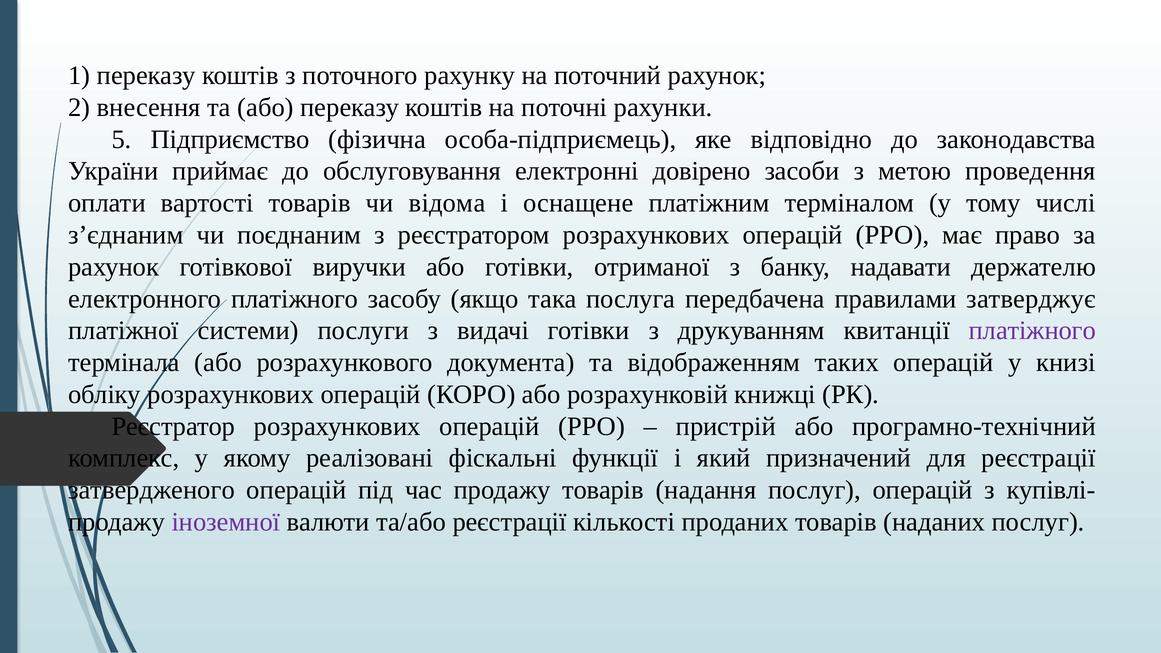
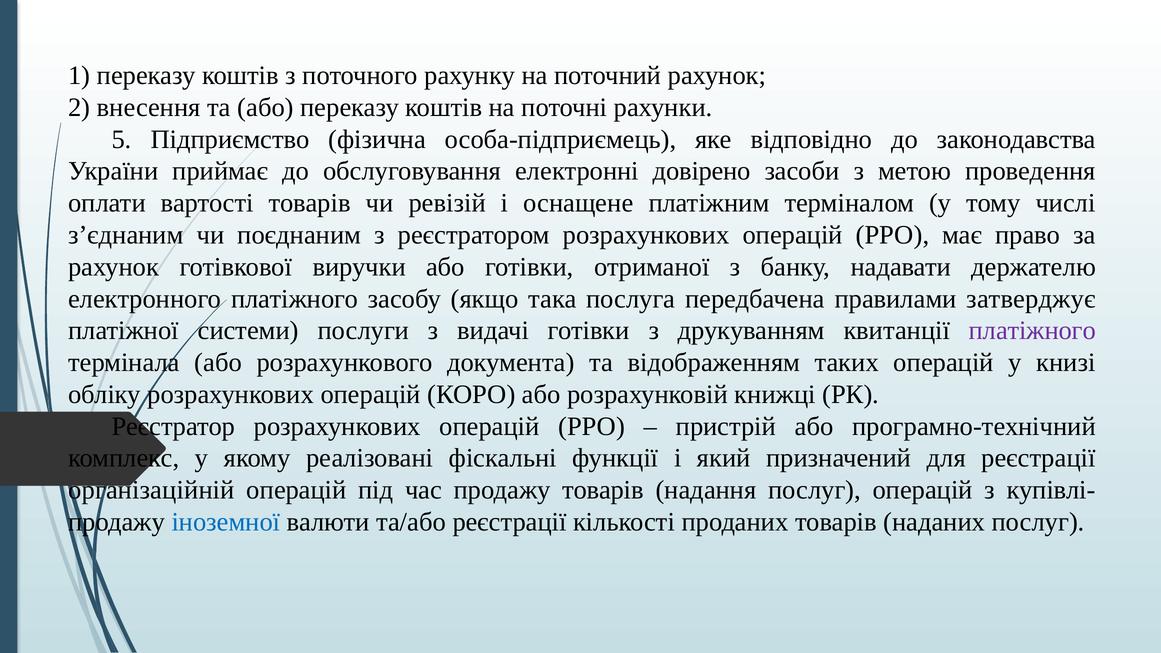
відома: відома -> ревізій (447, 203)
затвердженого: затвердженого -> організаційній (151, 490)
іноземної colour: purple -> blue (226, 522)
